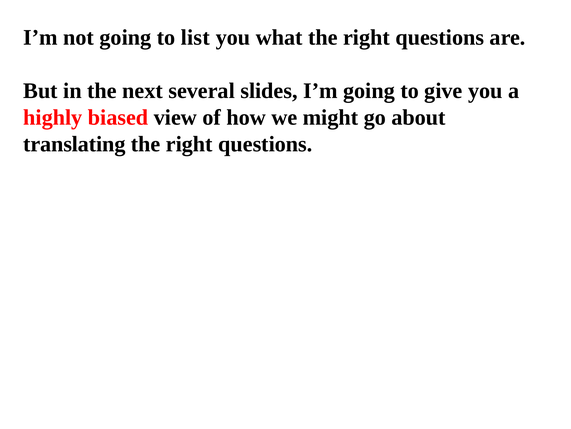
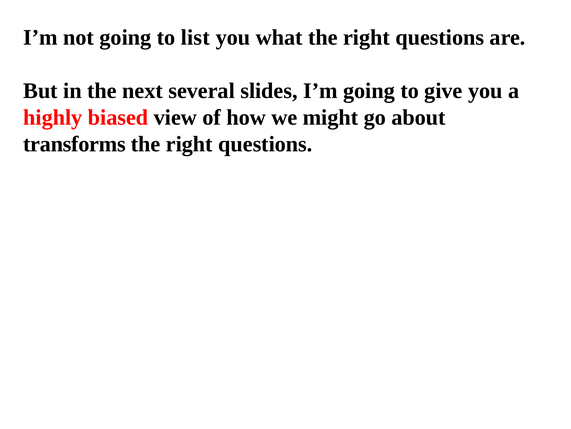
translating: translating -> transforms (74, 144)
